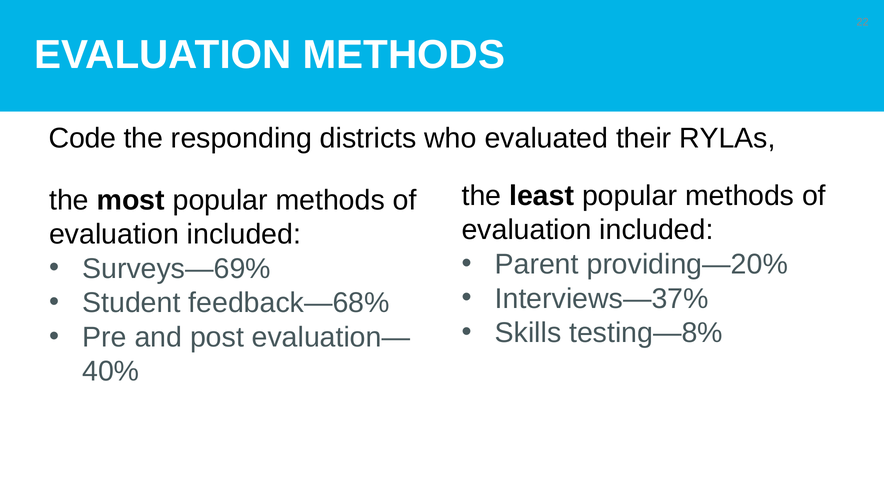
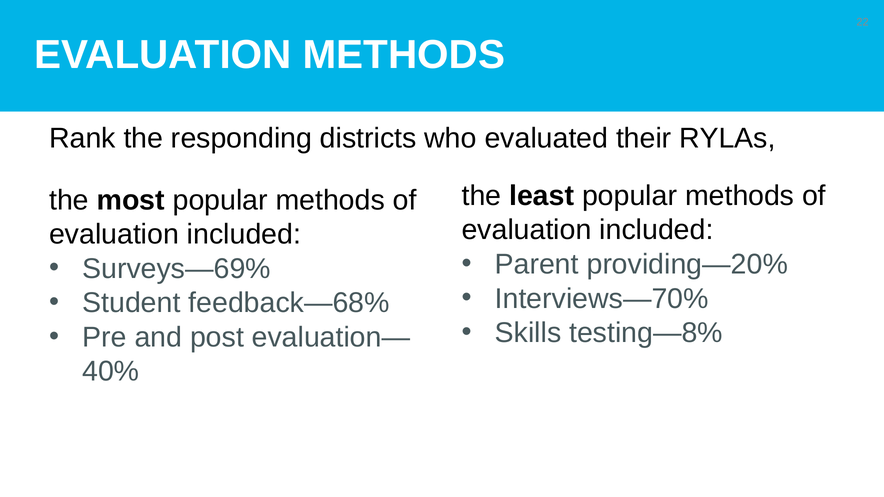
Code: Code -> Rank (82, 139)
Interviews—37%: Interviews—37% -> Interviews—70% (602, 299)
